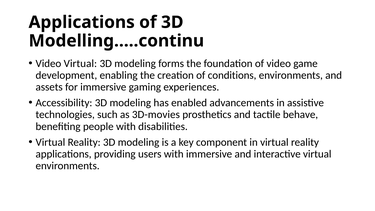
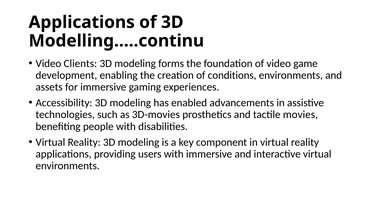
Video Virtual: Virtual -> Clients (80, 63)
behave: behave -> movies (300, 115)
